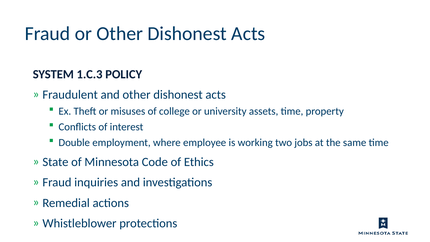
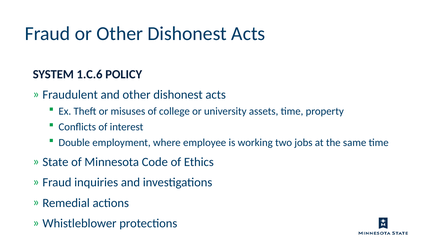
1.C.3: 1.C.3 -> 1.C.6 (90, 74)
